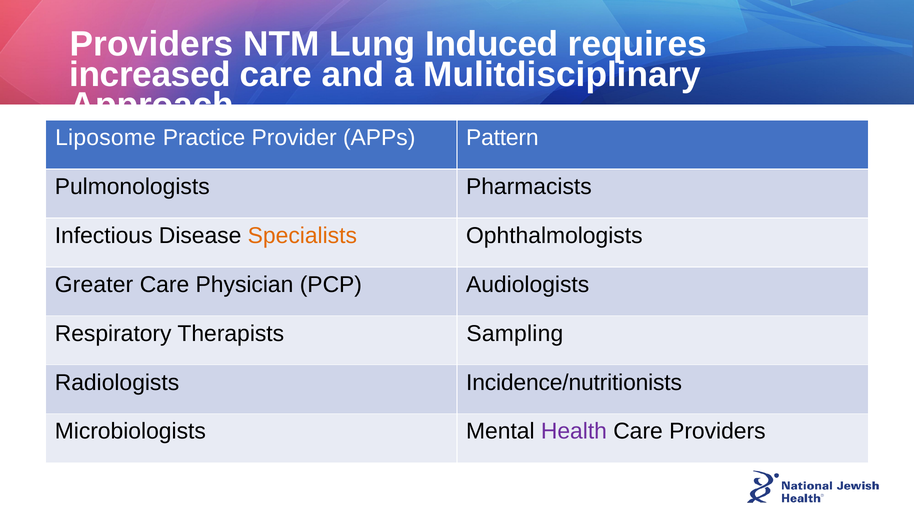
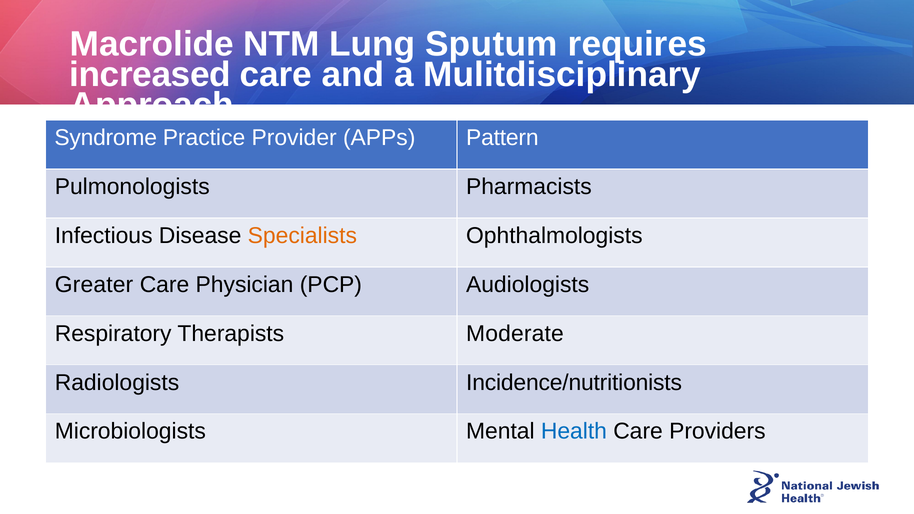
Providers: Providers -> Macrolide (152, 44)
Induced: Induced -> Sputum (491, 44)
Liposome: Liposome -> Syndrome (106, 138)
Sampling: Sampling -> Moderate (515, 334)
Health colour: purple -> blue (574, 432)
